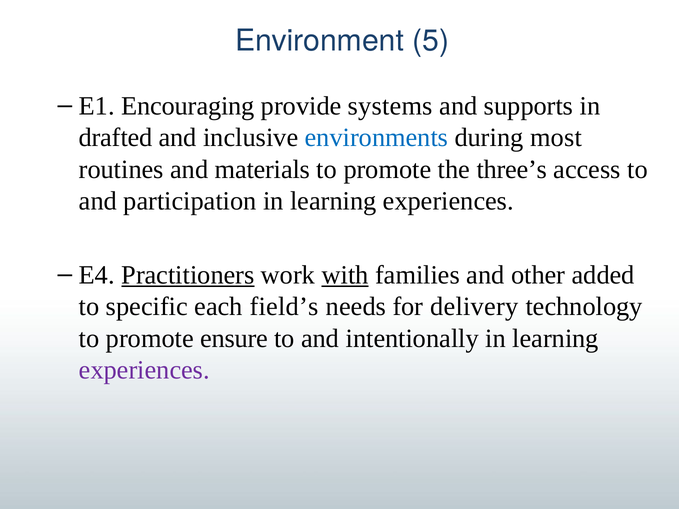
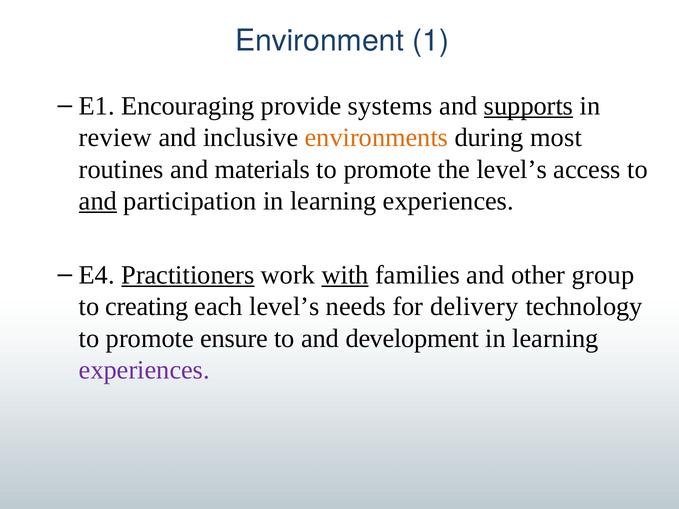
5: 5 -> 1 (431, 41)
supports underline: none -> present (529, 106)
drafted: drafted -> review (115, 138)
environments colour: blue -> orange (376, 138)
the three’s: three’s -> level’s (512, 169)
and underline: none -> present (98, 201)
added: added -> group (603, 275)
specific: specific -> creating (147, 307)
each field’s: field’s -> level’s (284, 307)
intentionally: intentionally -> development (412, 338)
